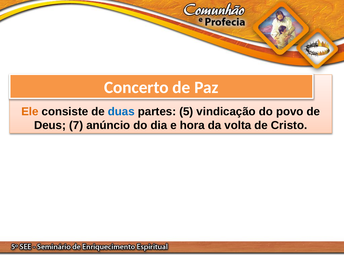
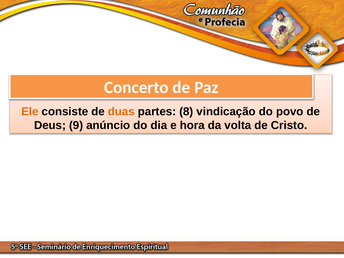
duas colour: blue -> orange (121, 112)
5: 5 -> 8 (186, 112)
7: 7 -> 9 (76, 125)
